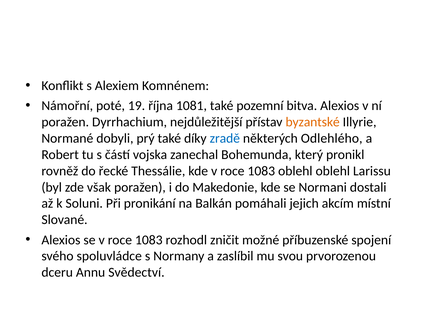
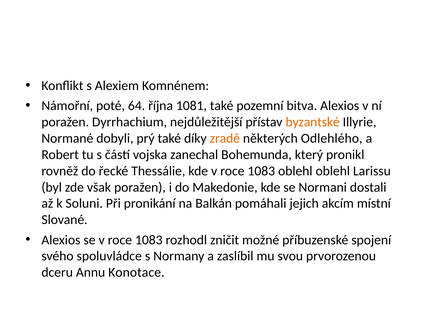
19: 19 -> 64 (137, 106)
zradě colour: blue -> orange (225, 138)
Svědectví: Svědectví -> Konotace (136, 272)
